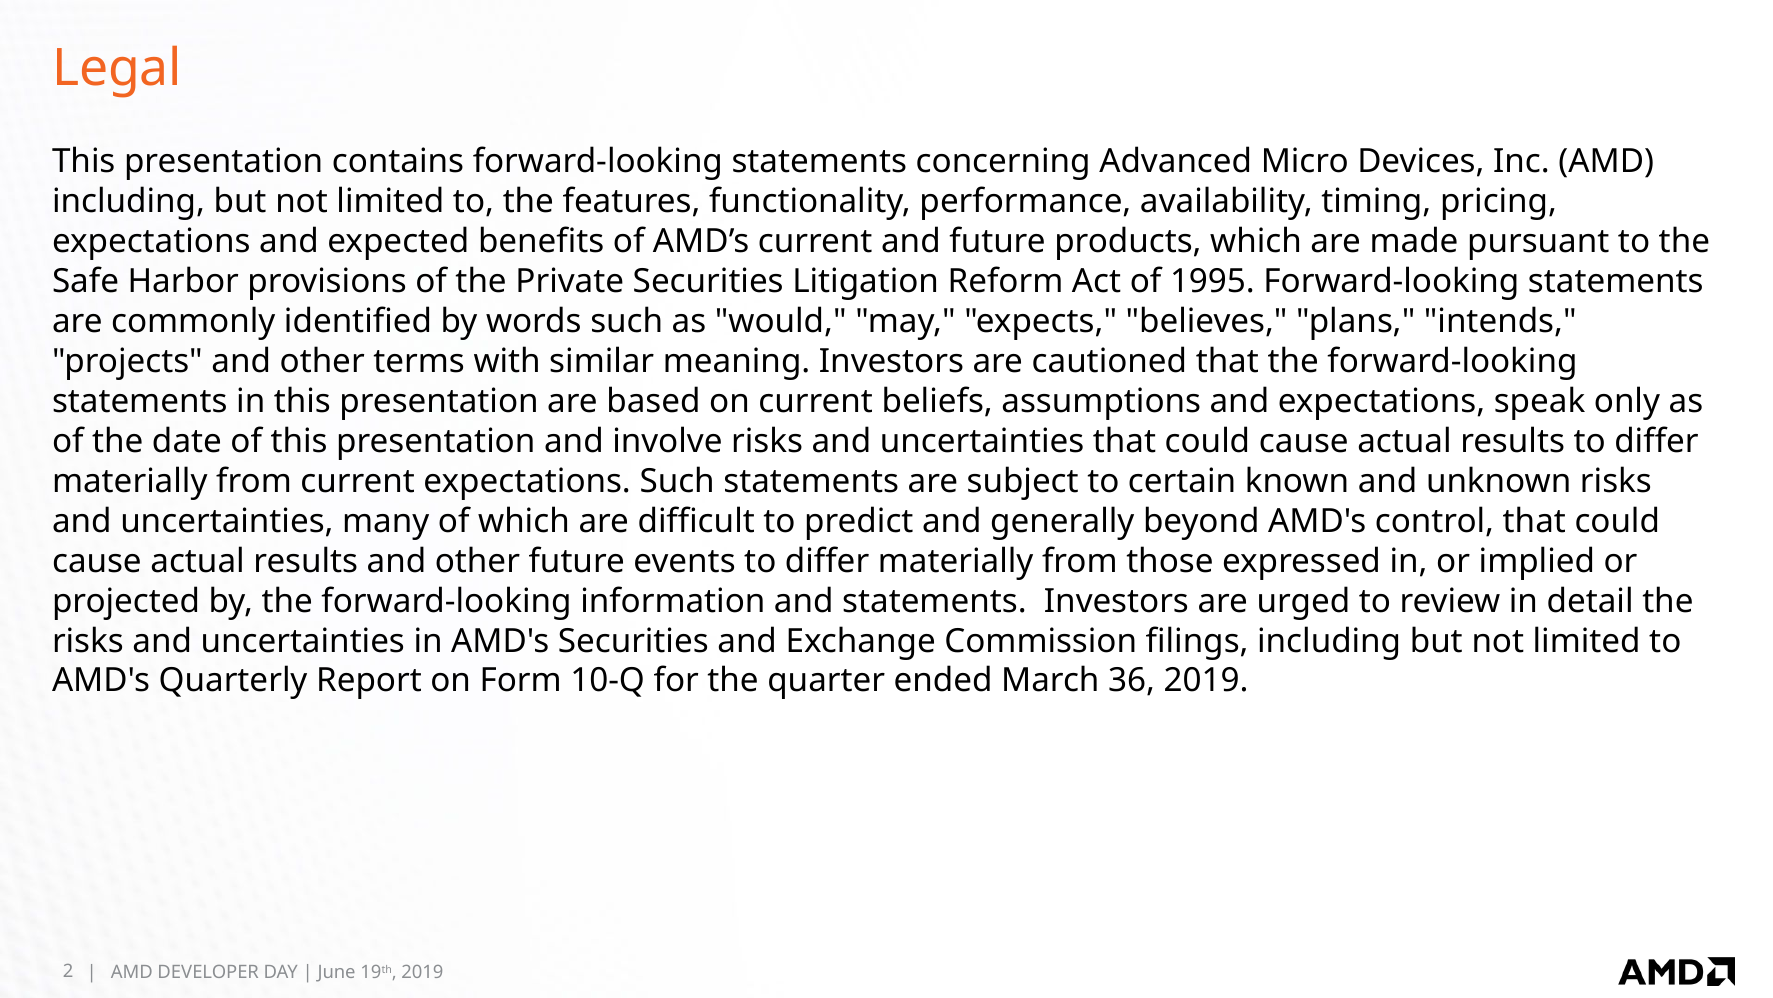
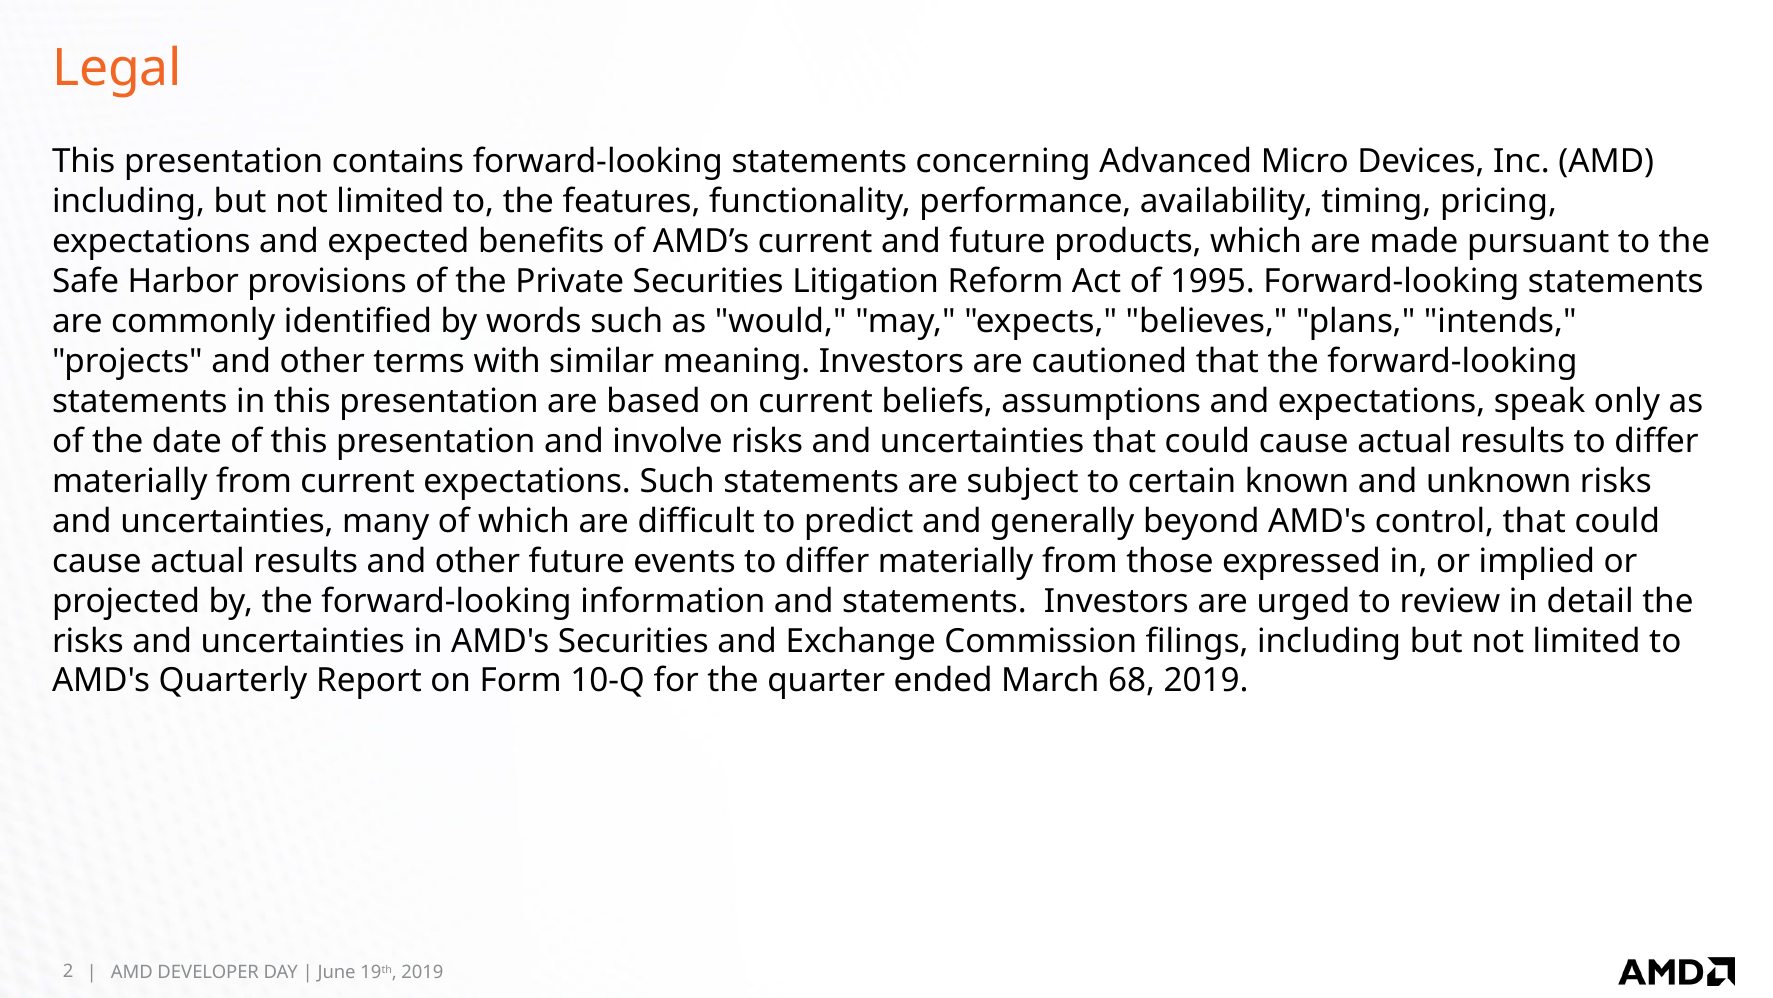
36: 36 -> 68 (1132, 680)
